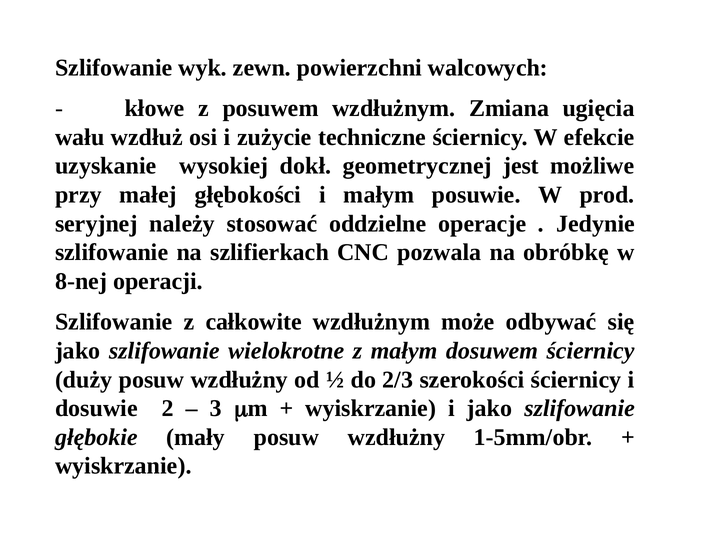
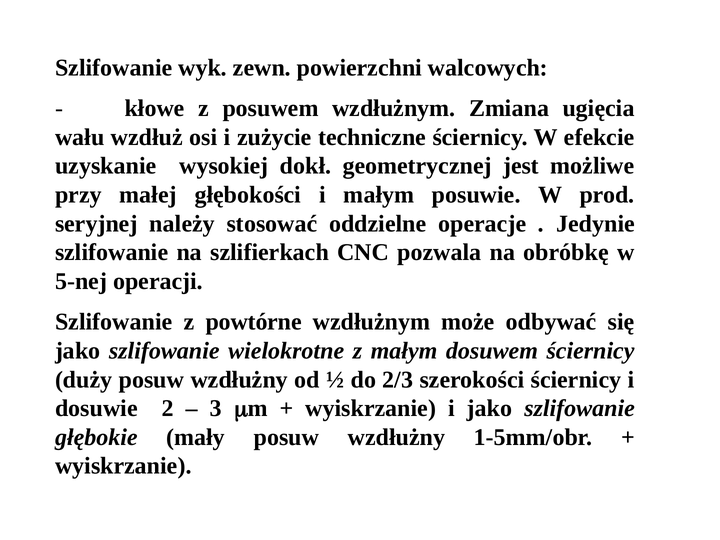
8-nej: 8-nej -> 5-nej (81, 281)
całkowite: całkowite -> powtórne (254, 322)
